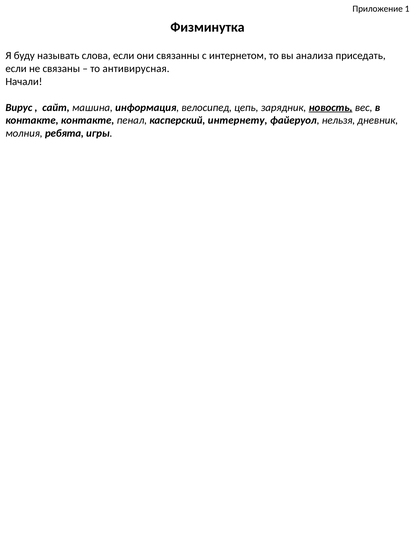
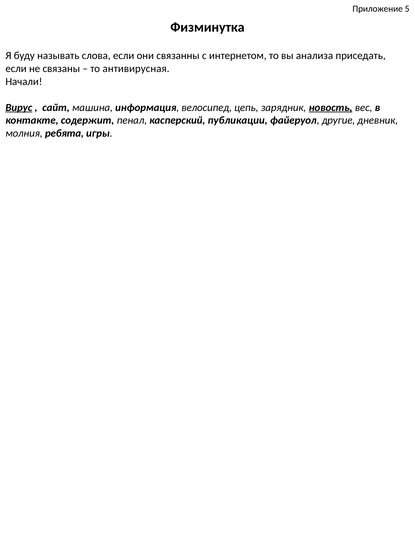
1: 1 -> 5 (407, 9)
Вирус underline: none -> present (19, 107)
контакте контакте: контакте -> содержит (88, 120)
интернету: интернету -> публикации (238, 120)
нельзя: нельзя -> другие (338, 120)
